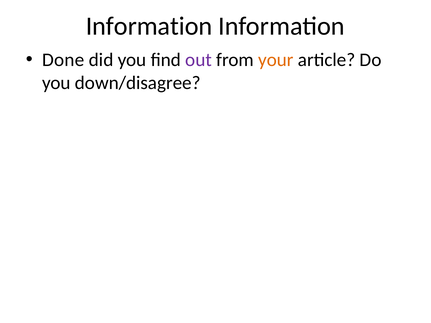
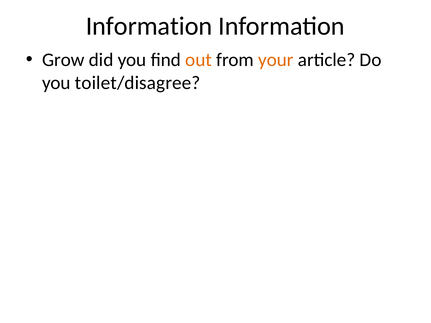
Done: Done -> Grow (63, 60)
out colour: purple -> orange (199, 60)
down/disagree: down/disagree -> toilet/disagree (138, 83)
